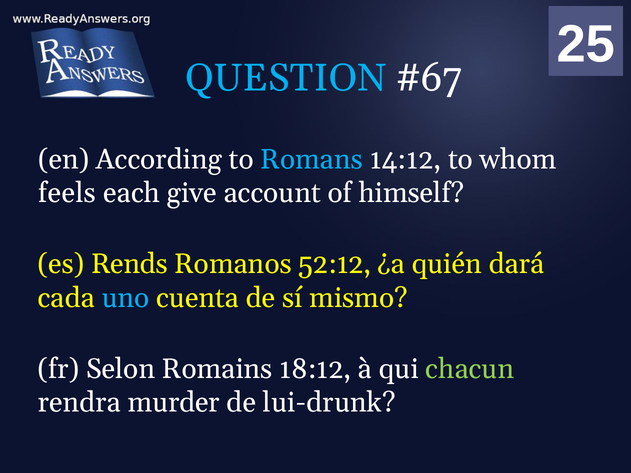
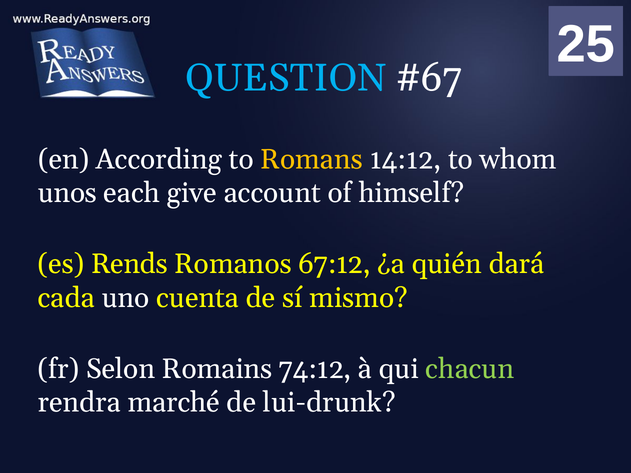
Romans colour: light blue -> yellow (312, 160)
feels: feels -> unos (67, 193)
52:12: 52:12 -> 67:12 (335, 264)
uno colour: light blue -> white (126, 298)
18:12: 18:12 -> 74:12 (315, 369)
murder: murder -> marché (174, 403)
